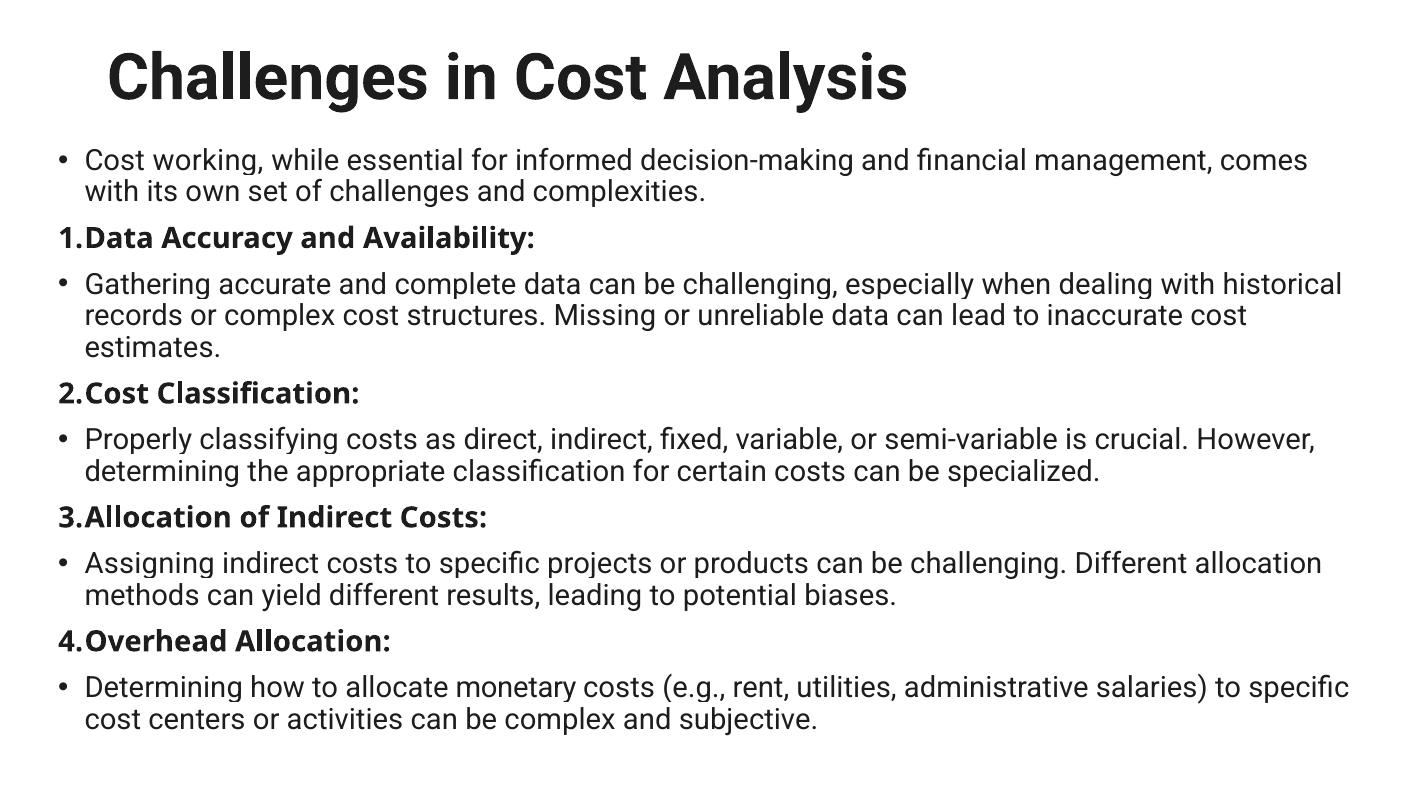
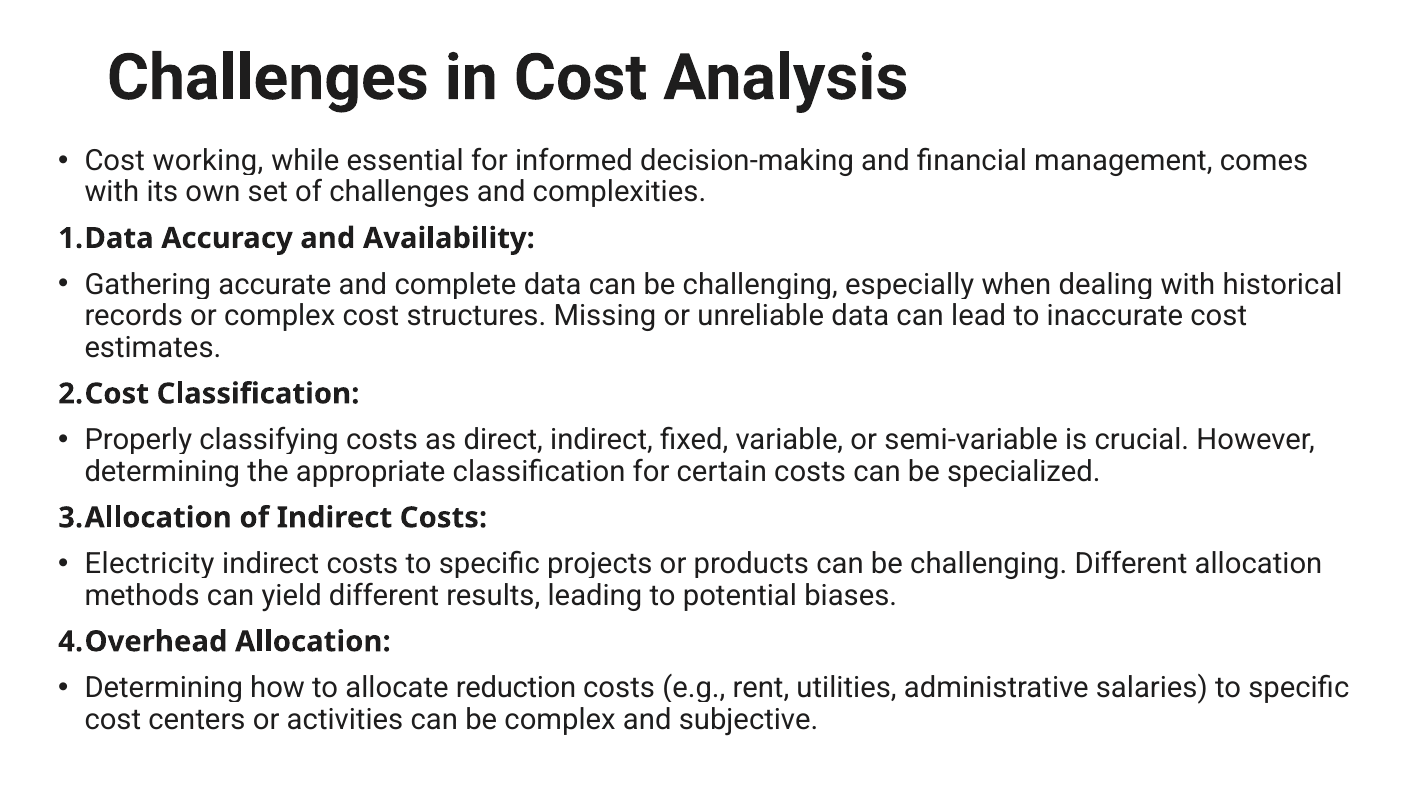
Assigning: Assigning -> Electricity (150, 564)
monetary: monetary -> reduction (516, 688)
